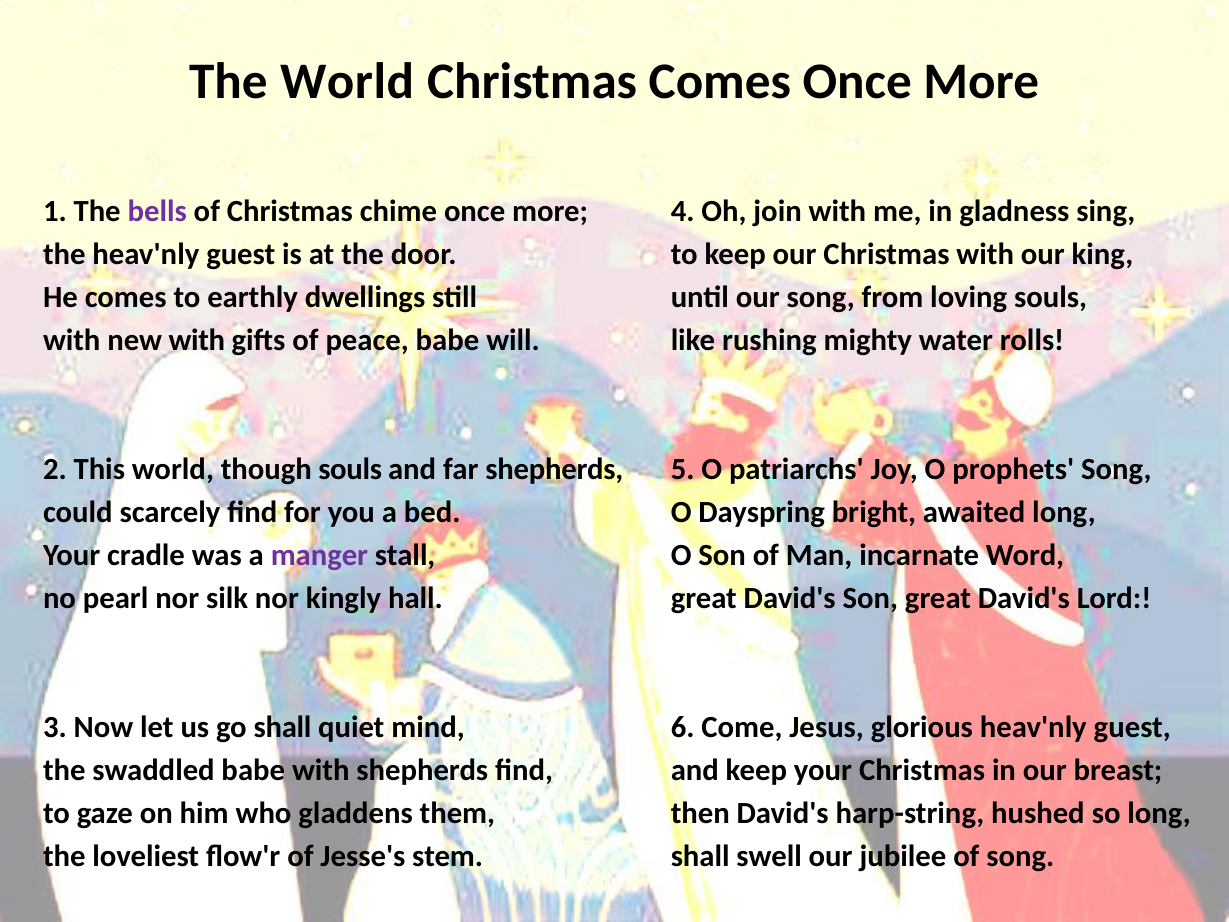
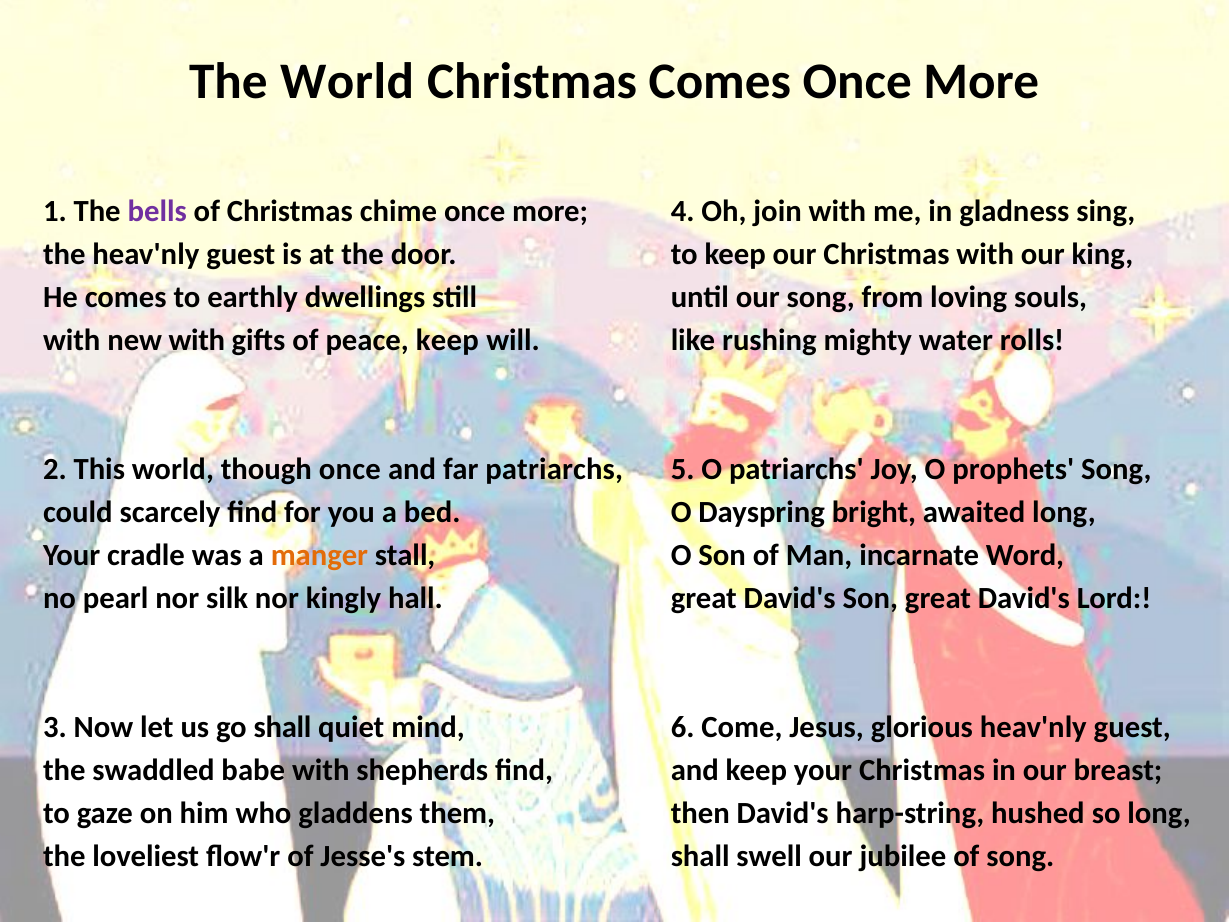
peace babe: babe -> keep (447, 340)
though souls: souls -> once (350, 469)
far shepherds: shepherds -> patriarchs (554, 469)
manger colour: purple -> orange (319, 555)
